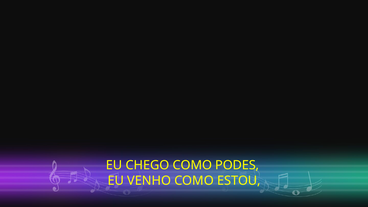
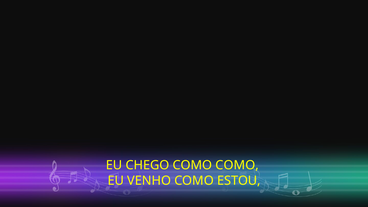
COMO PODES: PODES -> COMO (237, 165)
